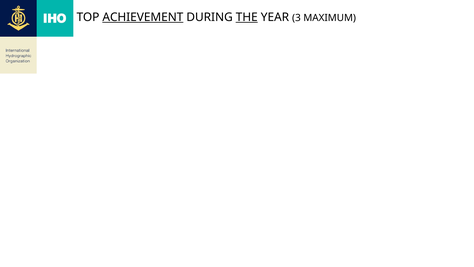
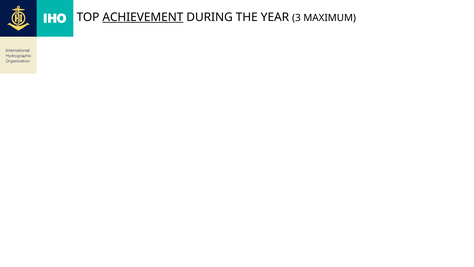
THE underline: present -> none (247, 17)
